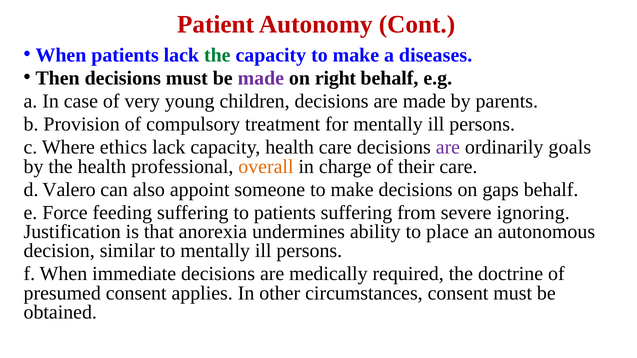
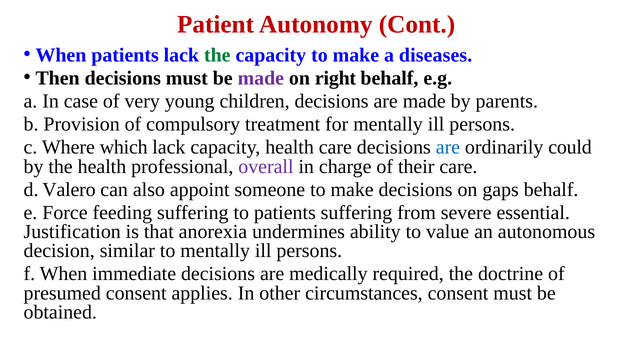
ethics: ethics -> which (124, 148)
are colour: purple -> blue (448, 148)
goals: goals -> could (570, 148)
overall colour: orange -> purple (266, 167)
ignoring: ignoring -> essential (533, 213)
place: place -> value (448, 232)
